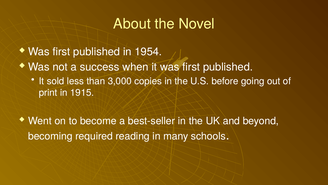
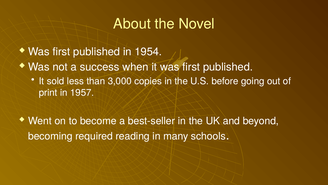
1915: 1915 -> 1957 (82, 93)
